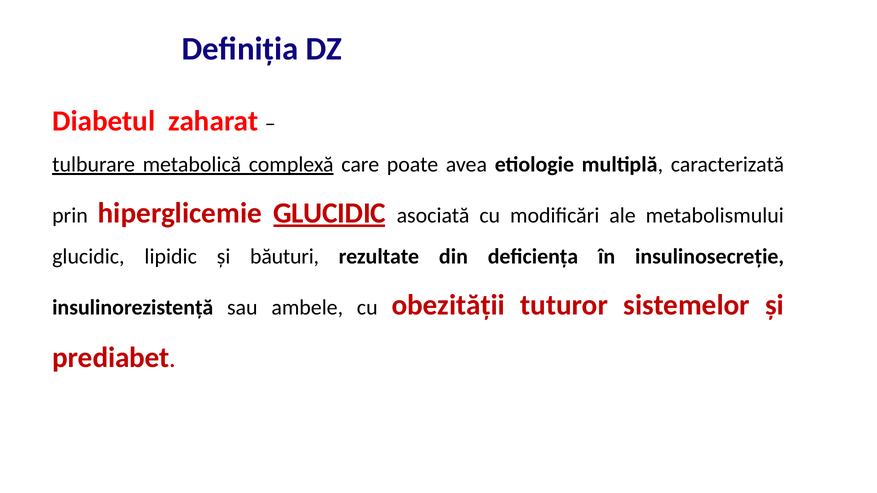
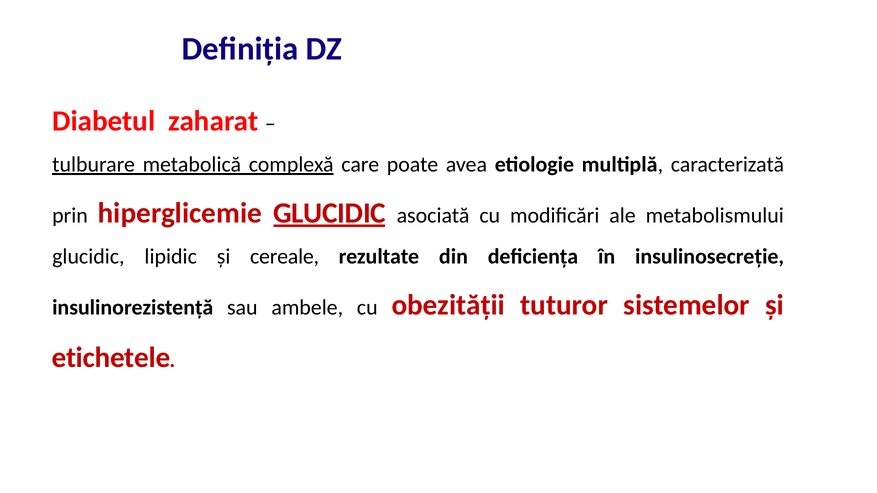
băuturi: băuturi -> cereale (285, 257)
prediabet: prediabet -> etichetele (111, 358)
